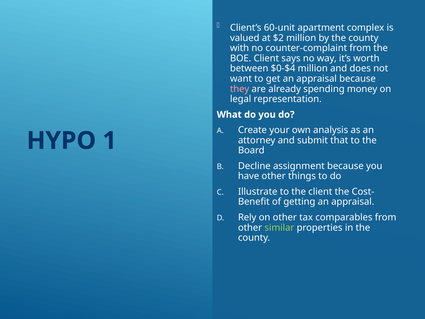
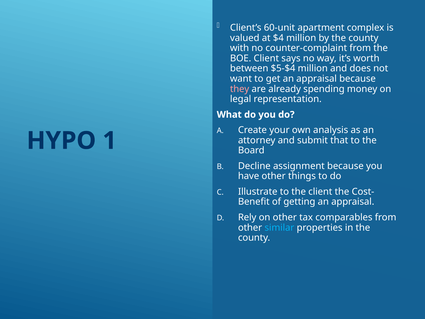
$2: $2 -> $4 (278, 38)
$0-$4: $0-$4 -> $5-$4 (283, 68)
similar colour: light green -> light blue (279, 227)
